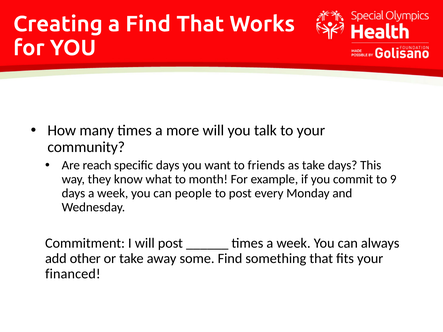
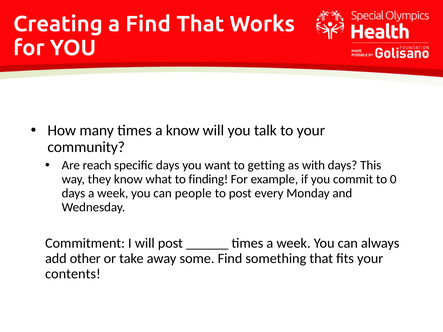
a more: more -> know (183, 131)
friends: friends -> getting (266, 166)
as take: take -> with (314, 166)
month: month -> finding (208, 179)
9: 9 -> 0 (393, 179)
financed: financed -> contents (73, 274)
